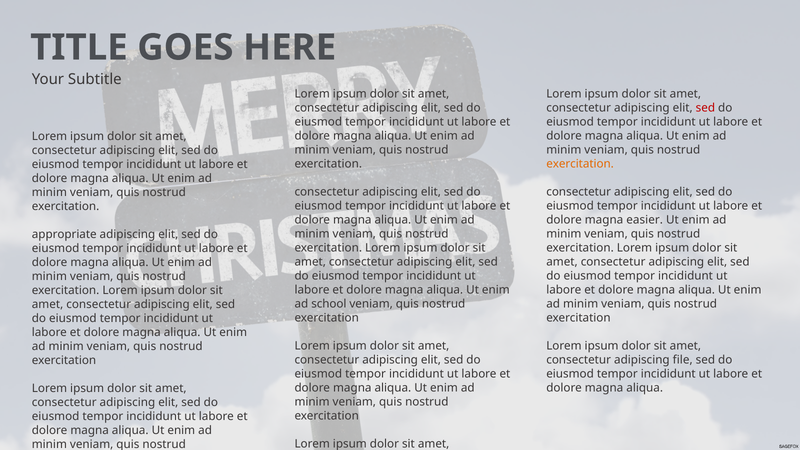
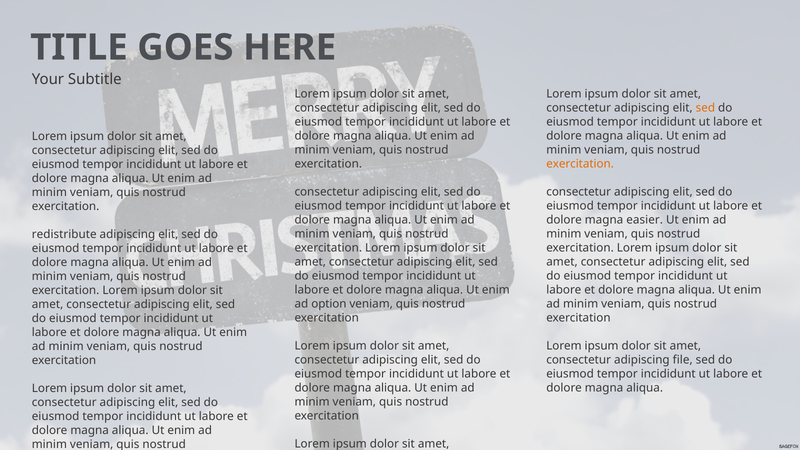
sed colour: red -> orange (705, 108)
appropriate: appropriate -> redistribute (64, 234)
school: school -> option (329, 304)
